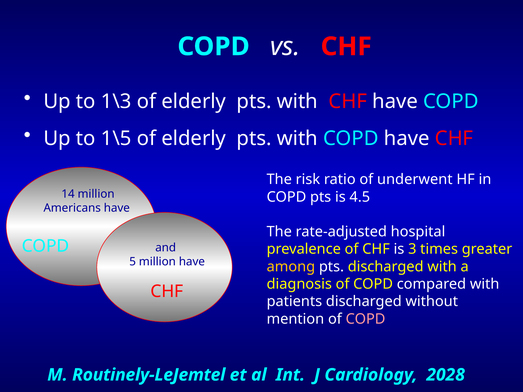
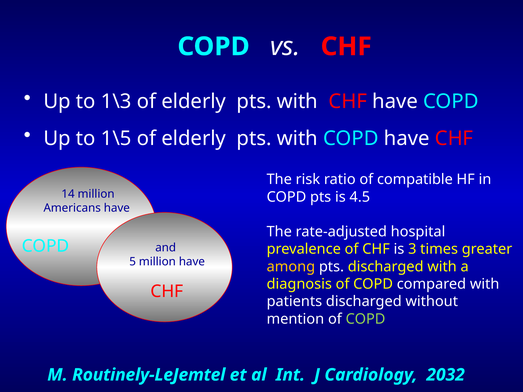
underwent: underwent -> compatible (415, 180)
COPD colour: pink -> light green (365, 319)
2028: 2028 -> 2032 (446, 375)
